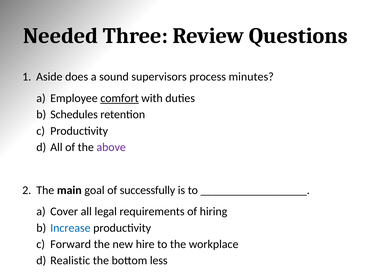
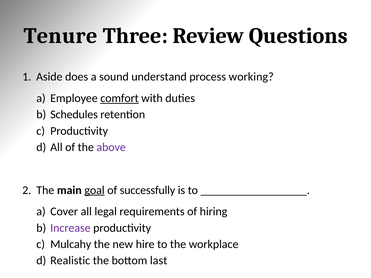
Needed: Needed -> Tenure (60, 36)
supervisors: supervisors -> understand (159, 77)
minutes: minutes -> working (251, 77)
goal underline: none -> present (94, 190)
Increase colour: blue -> purple (70, 228)
Forward: Forward -> Mulcahy (71, 244)
less: less -> last (159, 261)
